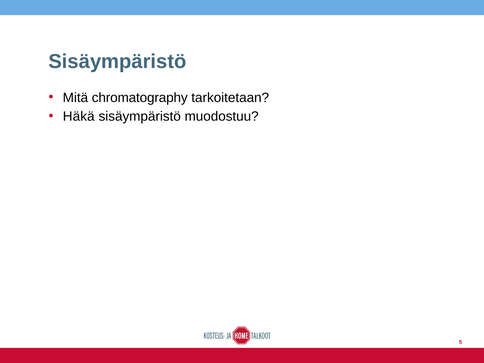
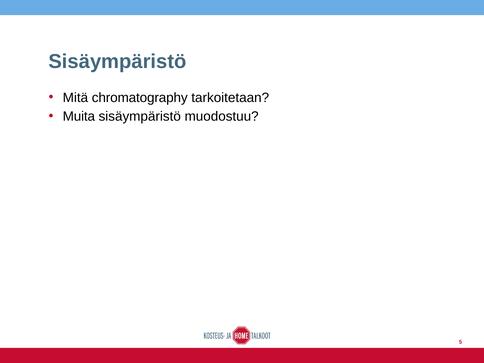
Häkä: Häkä -> Muita (79, 116)
